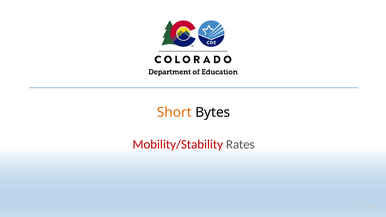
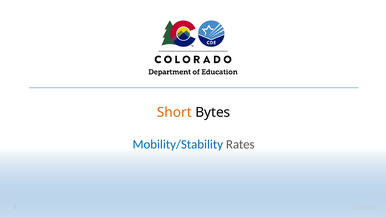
Mobility/Stability colour: red -> blue (178, 144)
